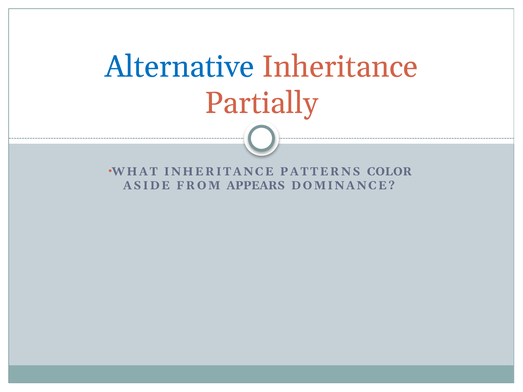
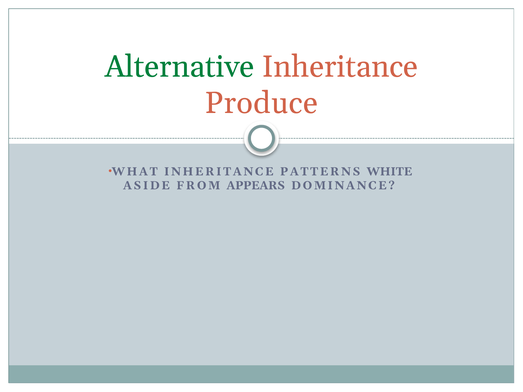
Alternative colour: blue -> green (180, 67)
Partially: Partially -> Produce (261, 103)
COLOR: COLOR -> WHITE (389, 172)
